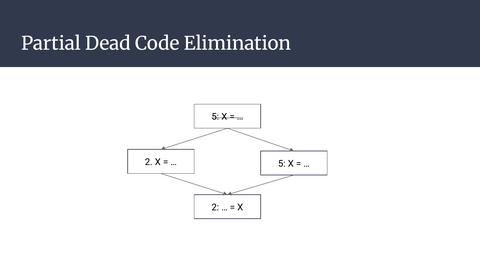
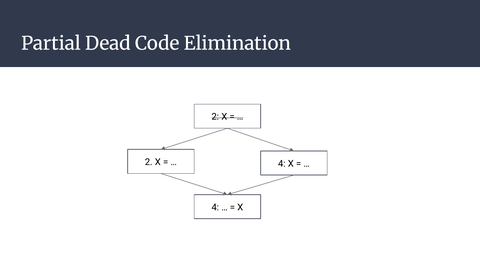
5: 5 -> 2 (215, 117)
5: 5 -> 4 (282, 164)
2: 2 -> 4 (215, 207)
